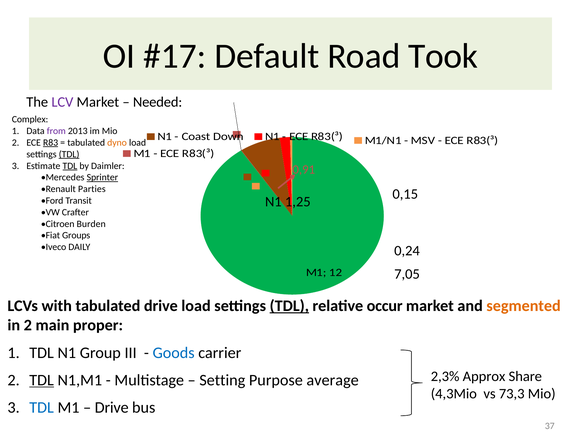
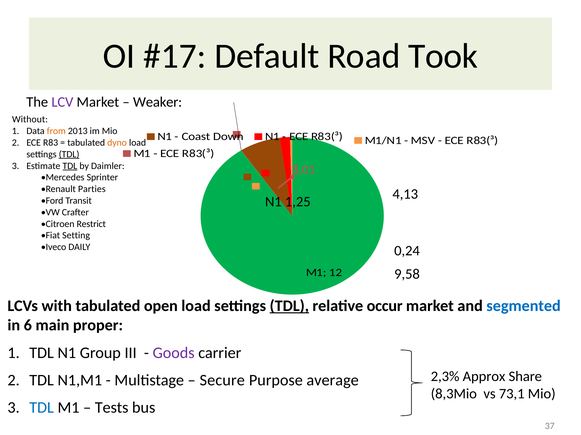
Needed: Needed -> Weaker (158, 102)
Complex: Complex -> Without (30, 120)
from colour: purple -> orange (56, 131)
R83 underline: present -> none (51, 143)
0,91: 0,91 -> 8,01 (304, 170)
Sprinter underline: present -> none (102, 178)
0,15: 0,15 -> 4,13 (405, 195)
Burden: Burden -> Restrict (91, 224)
Groups: Groups -> Setting (76, 236)
7,05: 7,05 -> 9,58 (407, 274)
tabulated drive: drive -> open (161, 306)
segmented colour: orange -> blue (524, 306)
in 2: 2 -> 6 (28, 326)
Goods colour: blue -> purple (174, 353)
TDL underline: present -> none (42, 381)
Setting: Setting -> Secure (222, 381)
4,3Mio: 4,3Mio -> 8,3Mio (454, 394)
73,3: 73,3 -> 73,1 (512, 394)
Drive: Drive -> Tests (112, 408)
